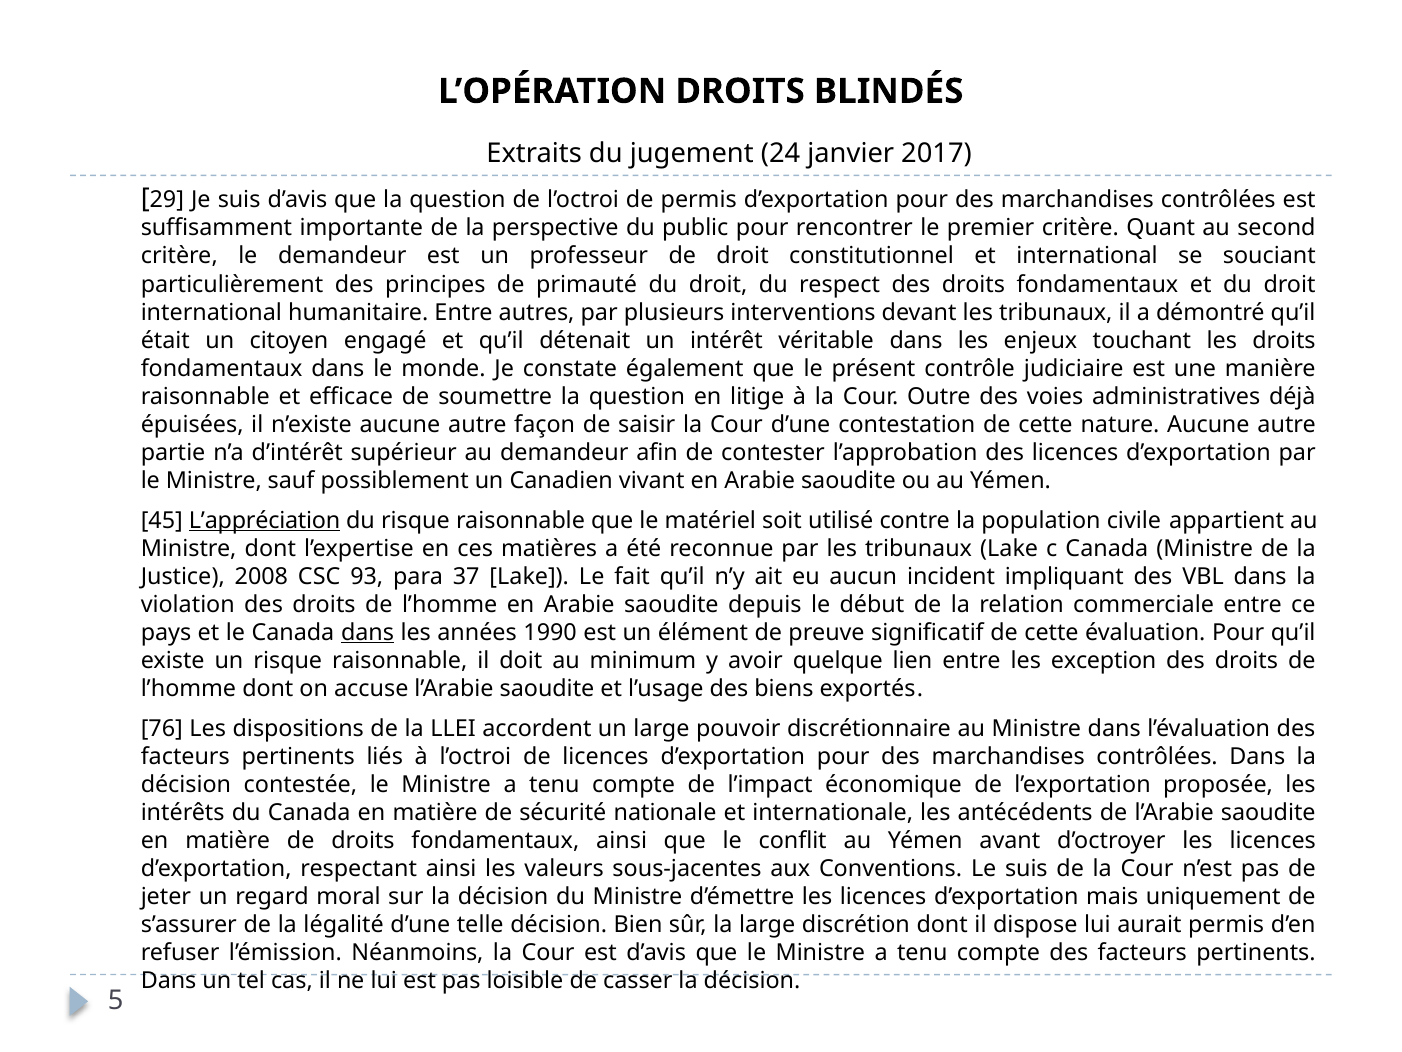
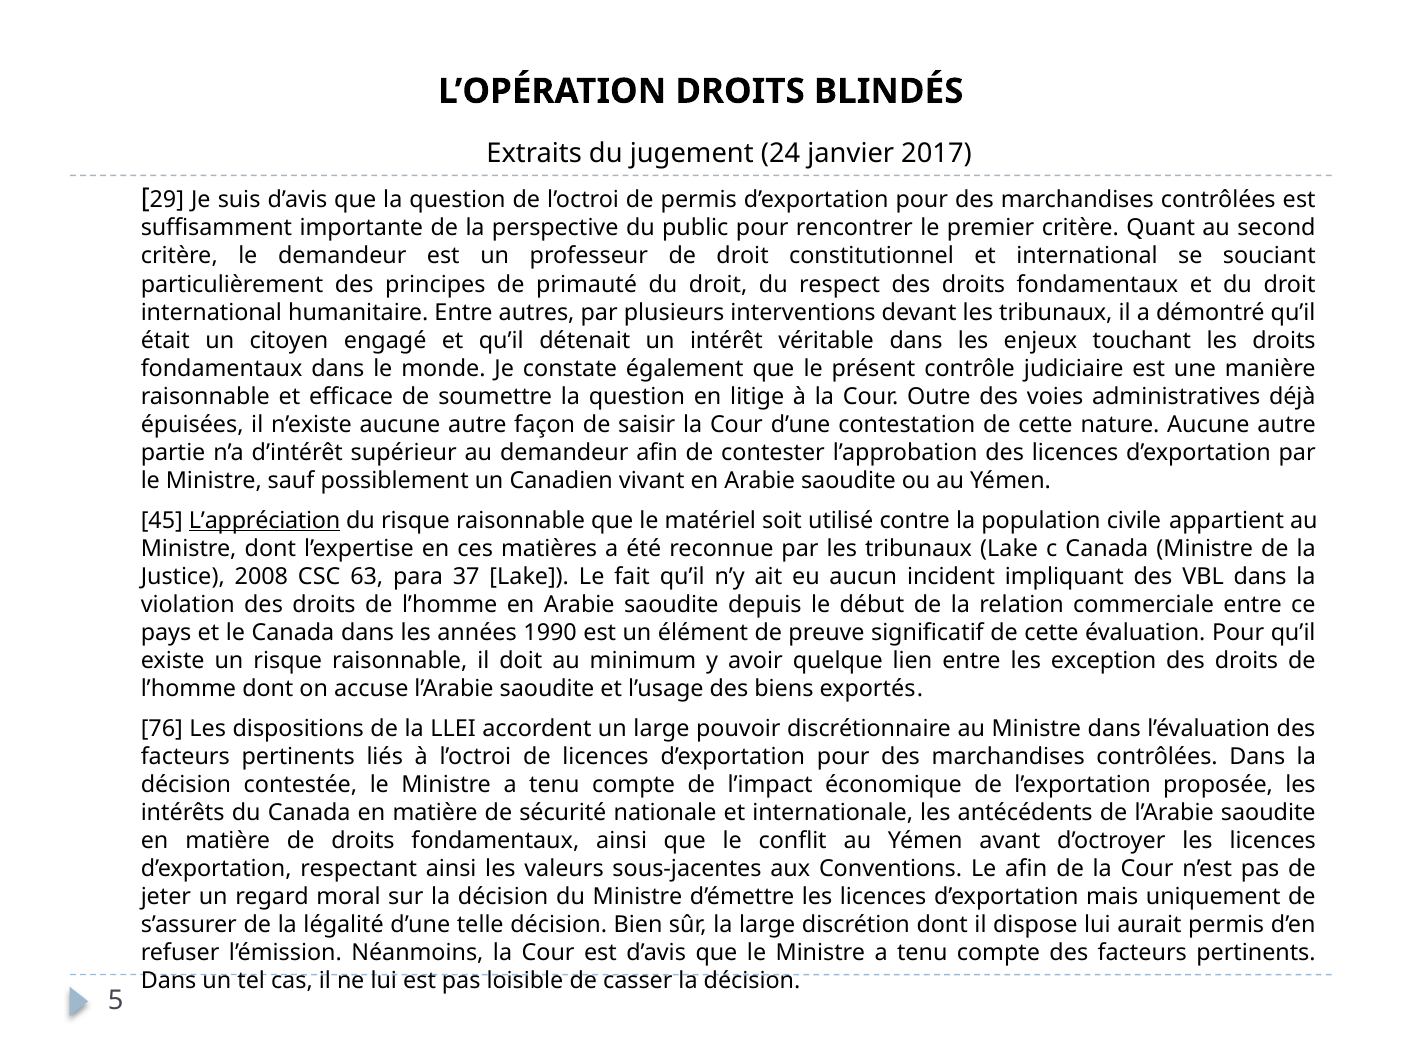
93: 93 -> 63 (367, 576)
dans underline: present -> none (368, 632)
Le suis: suis -> afin (1026, 868)
